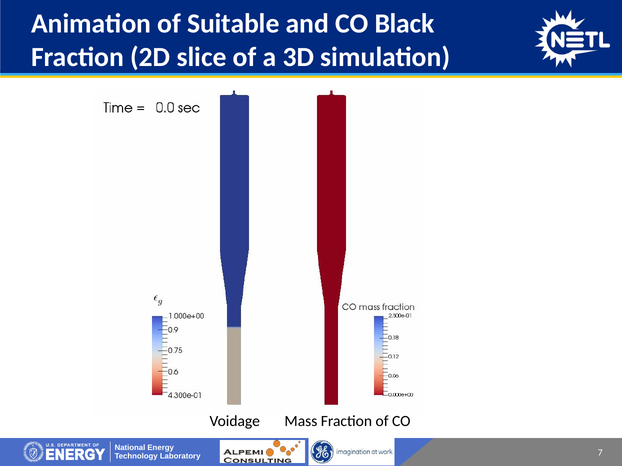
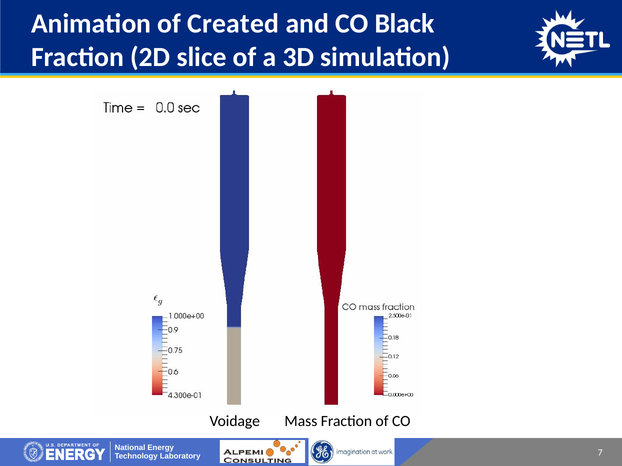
Suitable: Suitable -> Created (233, 24)
